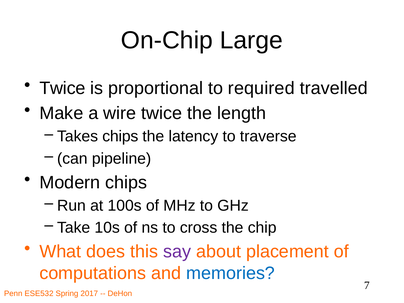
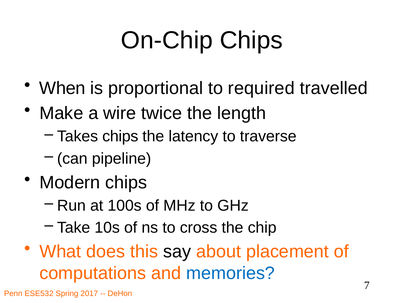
On-Chip Large: Large -> Chips (251, 40)
Twice: Twice -> When (62, 88)
say colour: purple -> black (177, 252)
